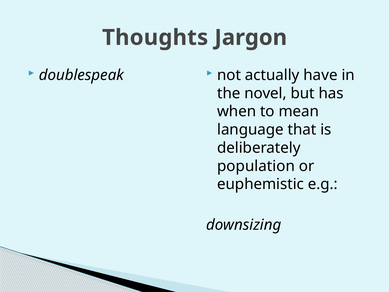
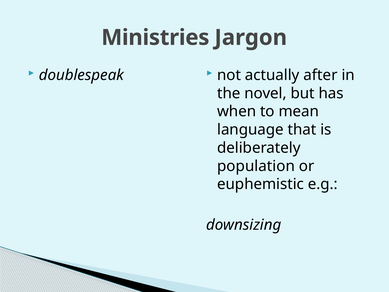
Thoughts: Thoughts -> Ministries (155, 38)
have: have -> after (320, 75)
